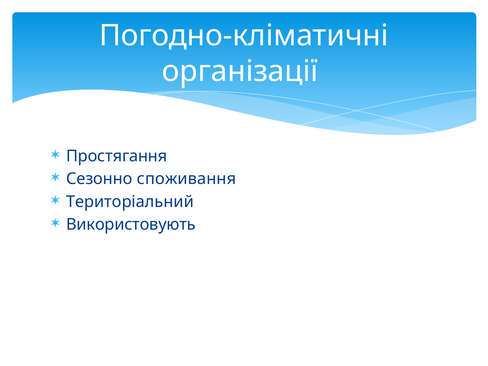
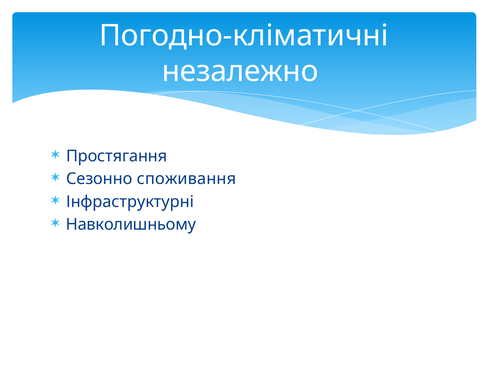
організації: організації -> незалежно (240, 71)
Територіальний: Територіальний -> Інфраструктурні (130, 202)
Використовують: Використовують -> Навколишньому (131, 224)
